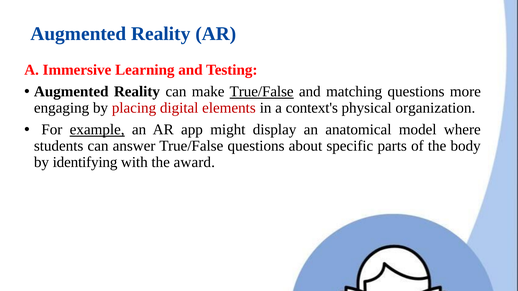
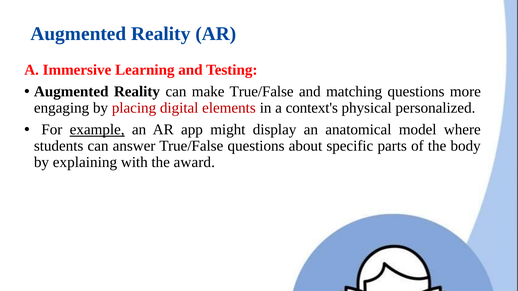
True/False underline: present -> none (262, 92)
organization: organization -> personalized (435, 108)
identifying: identifying -> explaining (85, 162)
